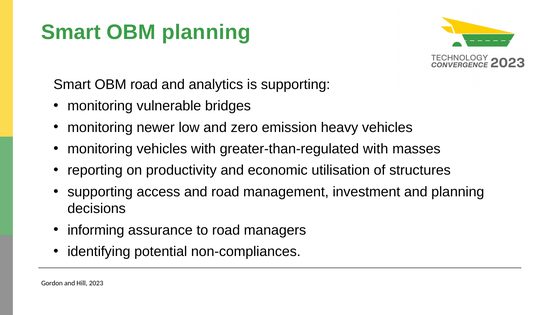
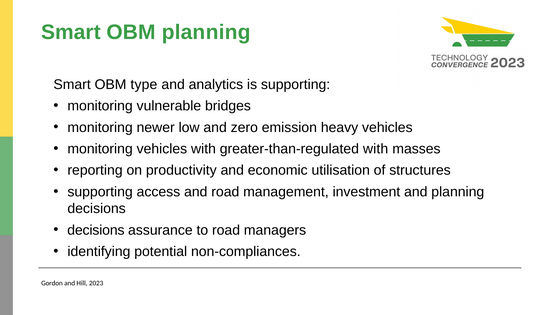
OBM road: road -> type (144, 84)
informing: informing -> decisions (96, 230)
